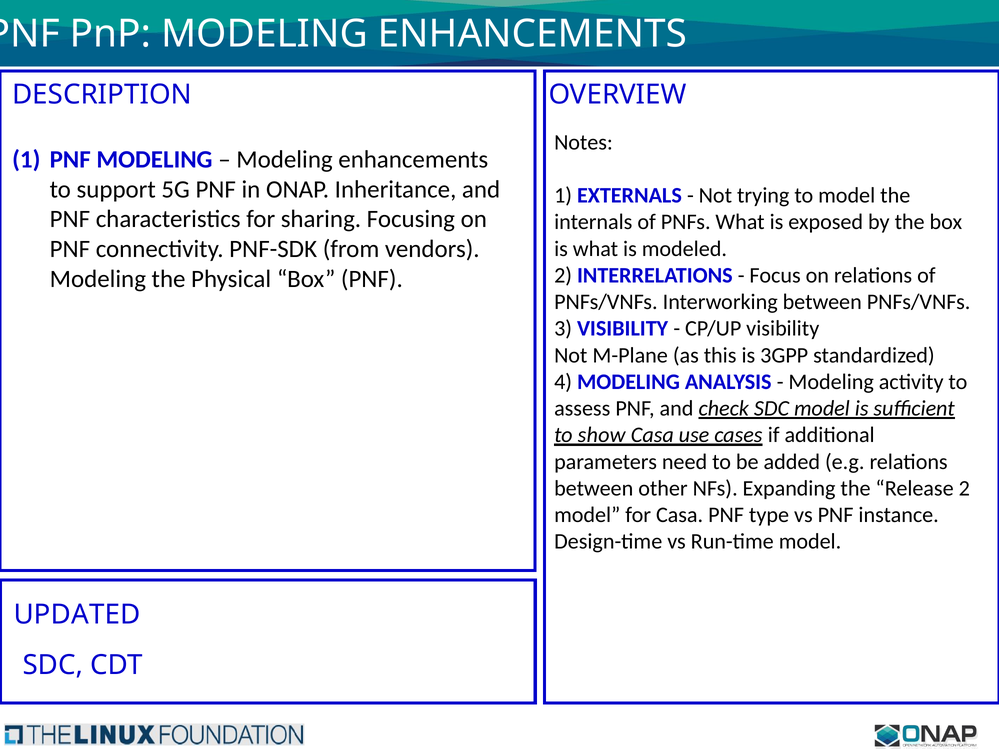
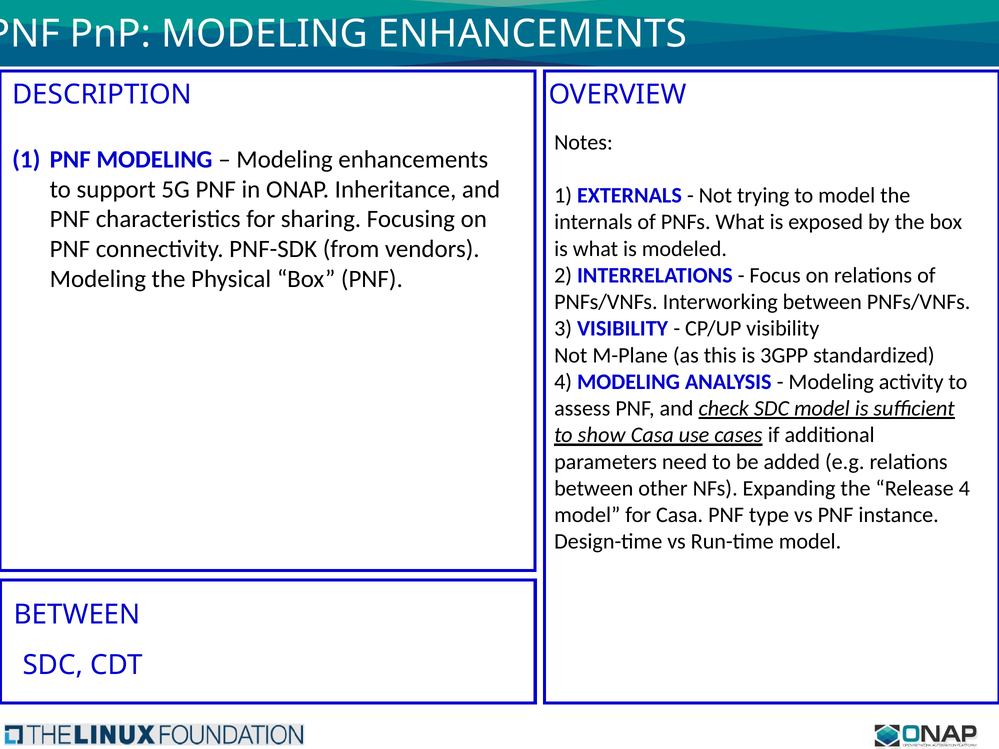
Release 2: 2 -> 4 (964, 488)
UPDATED: UPDATED -> BETWEEN (77, 615)
